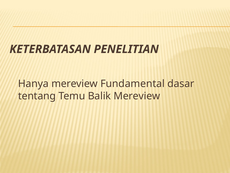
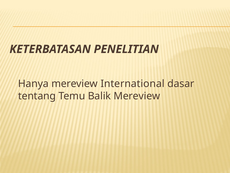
Fundamental: Fundamental -> International (133, 83)
